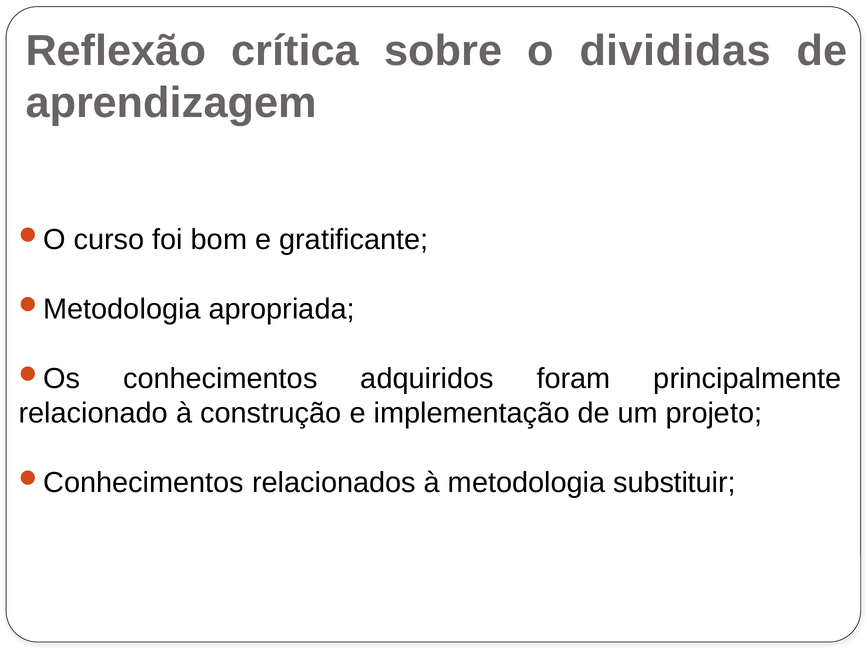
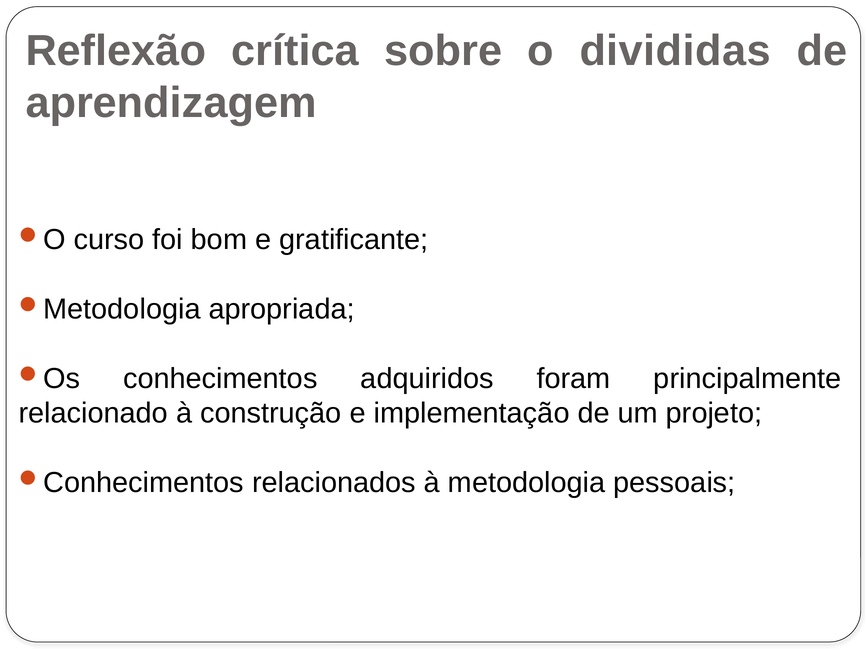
substituir: substituir -> pessoais (674, 482)
